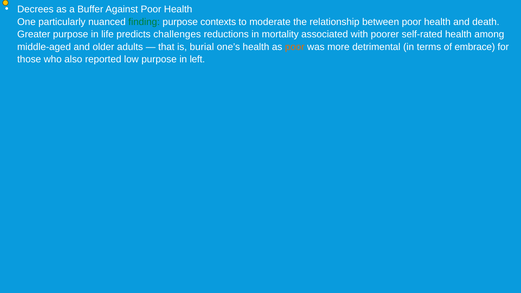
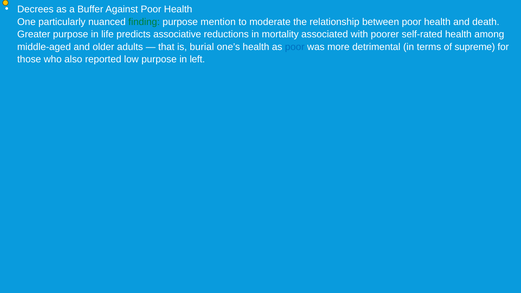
contexts: contexts -> mention (218, 22)
challenges: challenges -> associative (177, 34)
poor colour: orange -> blue (295, 47)
embrace: embrace -> supreme (475, 47)
